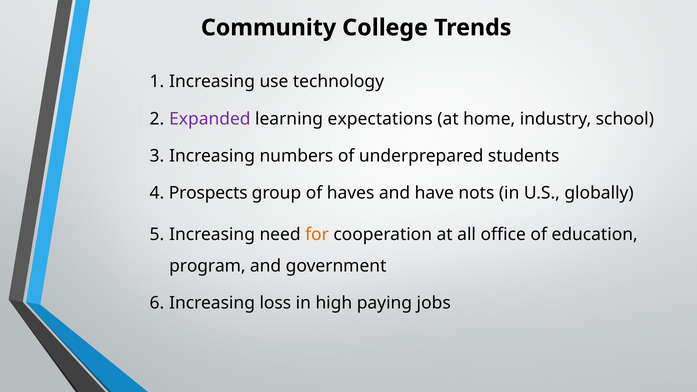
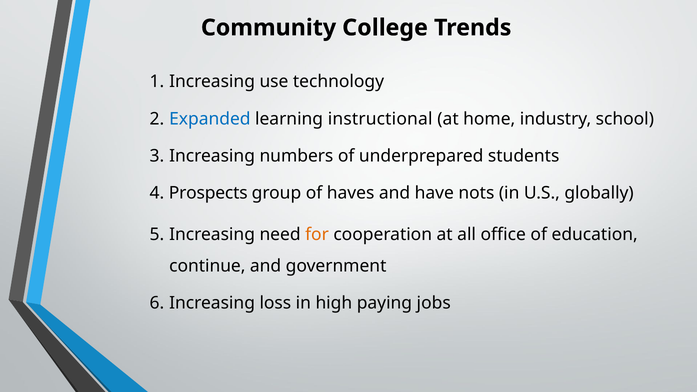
Expanded colour: purple -> blue (210, 119)
expectations: expectations -> instructional (380, 119)
program: program -> continue (207, 266)
